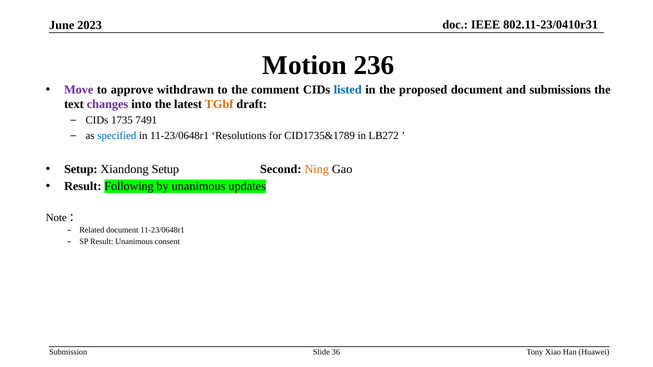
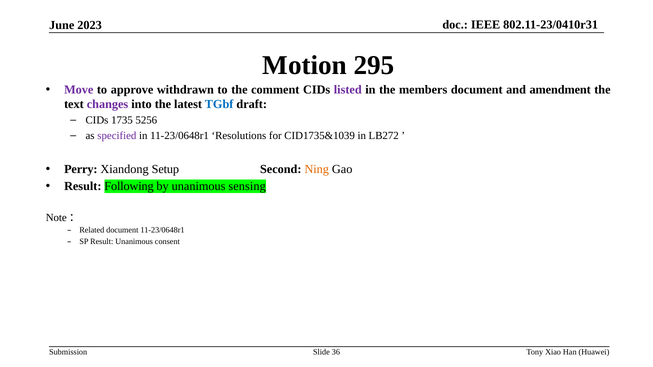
236: 236 -> 295 (374, 66)
listed colour: blue -> purple (348, 90)
proposed: proposed -> members (423, 90)
submissions: submissions -> amendment (560, 90)
TGbf colour: orange -> blue (219, 105)
7491: 7491 -> 5256 (146, 120)
specified colour: blue -> purple (117, 136)
CID1735&1789: CID1735&1789 -> CID1735&1039 (320, 136)
Setup: Setup -> Perry (81, 169)
updates: updates -> sensing (247, 186)
